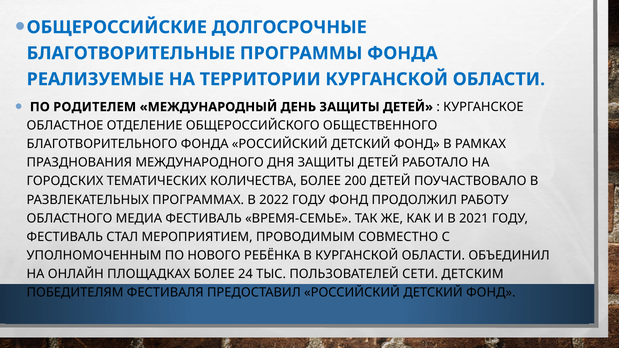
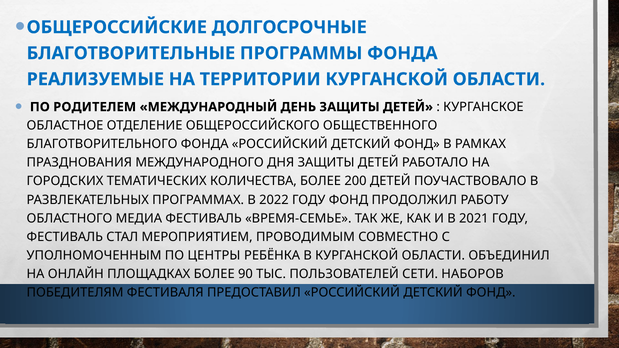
НОВОГО: НОВОГО -> ЦЕНТРЫ (214, 256)
24: 24 -> 90 (245, 274)
ДЕТСКИМ: ДЕТСКИМ -> НАБОРОВ (473, 274)
